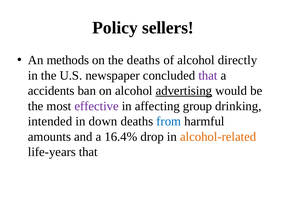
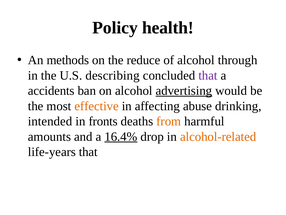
sellers: sellers -> health (168, 28)
the deaths: deaths -> reduce (144, 60)
directly: directly -> through (238, 60)
newspaper: newspaper -> describing (113, 75)
effective colour: purple -> orange (97, 106)
group: group -> abuse (197, 106)
down: down -> fronts (103, 121)
from colour: blue -> orange (169, 121)
16.4% underline: none -> present (121, 136)
